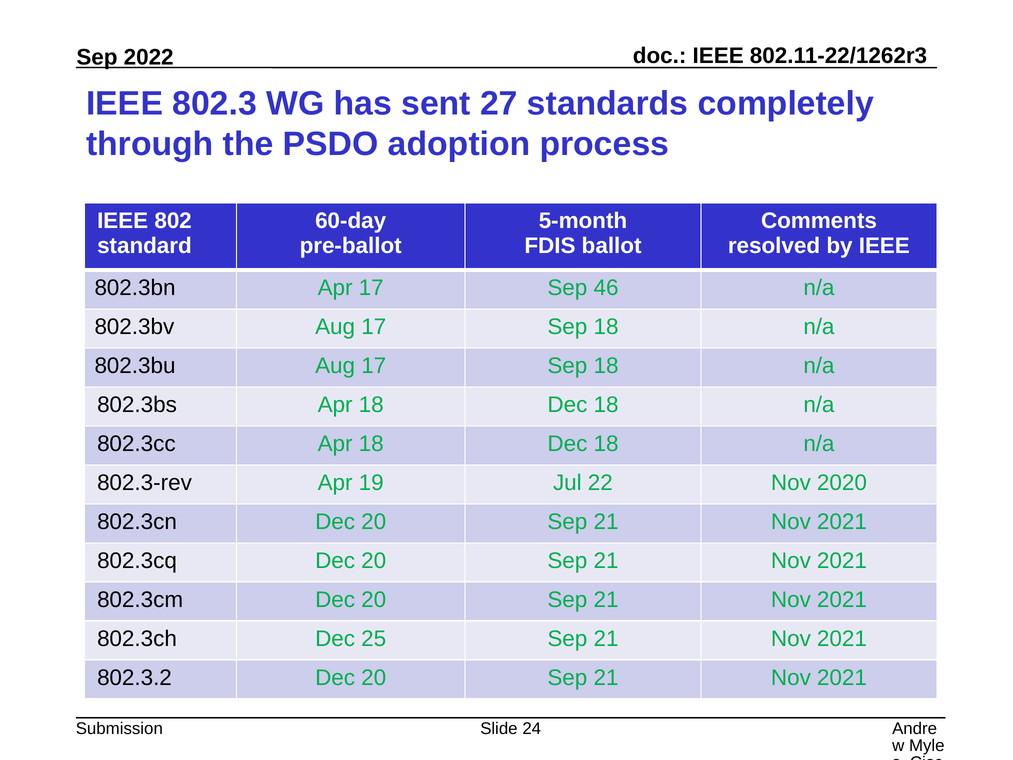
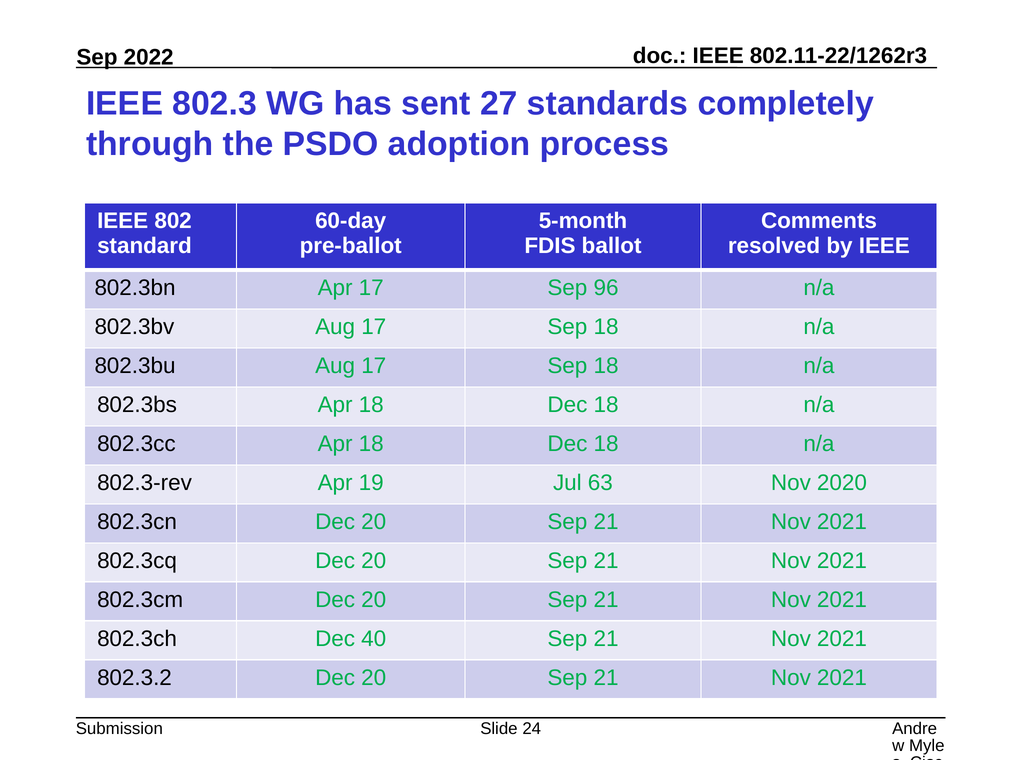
46: 46 -> 96 (606, 288)
22: 22 -> 63 (600, 483)
25: 25 -> 40 (374, 639)
